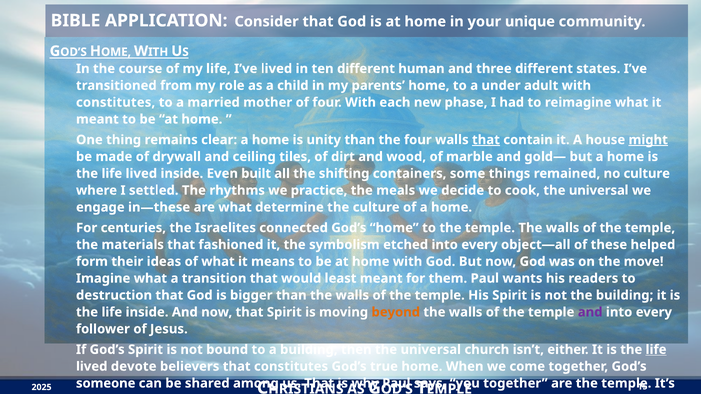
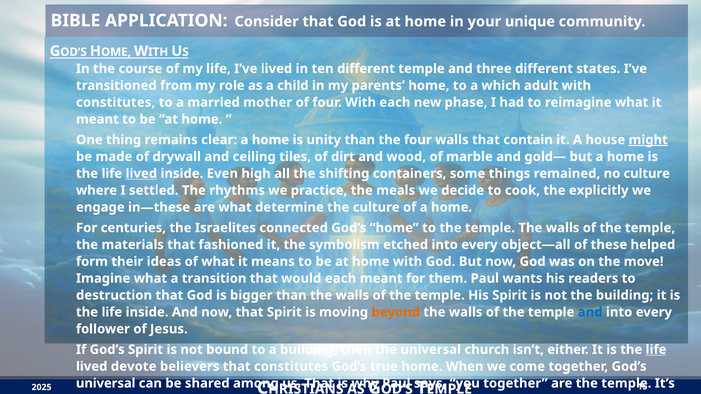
different human: human -> temple (421, 69)
under: under -> which (501, 86)
that underline: present -> none (486, 140)
lived underline: none -> present (141, 174)
built: built -> high (256, 174)
cook the universal: universal -> explicitly (599, 191)
would least: least -> each (340, 279)
and colour: purple -> blue (590, 312)
someone: someone -> universal (106, 384)
